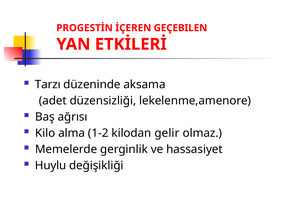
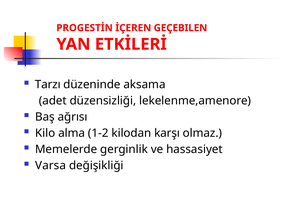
gelir: gelir -> karşı (167, 133)
Huylu: Huylu -> Varsa (51, 166)
